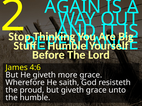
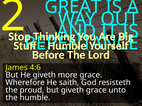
AGAIN: AGAIN -> GREAT (73, 7)
